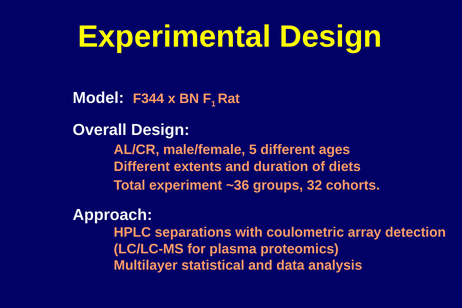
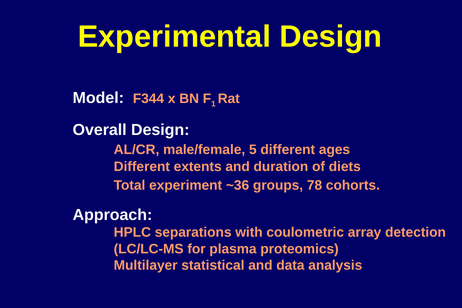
32: 32 -> 78 (315, 185)
